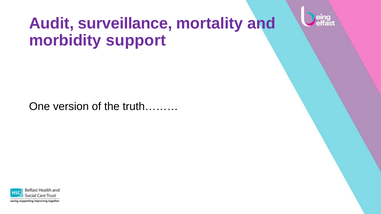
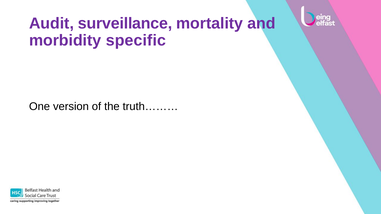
support: support -> specific (136, 41)
